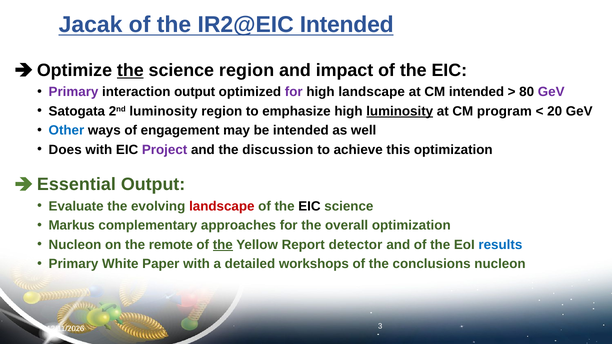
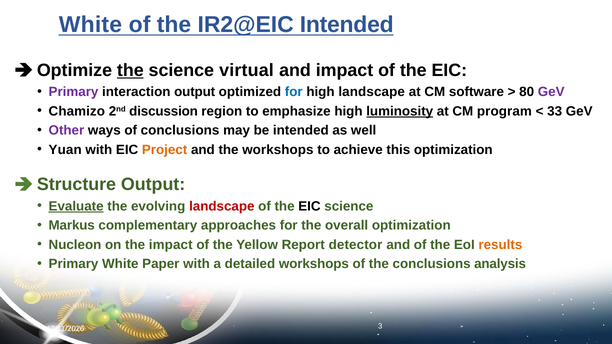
Jacak: Jacak -> White (90, 25)
science region: region -> virtual (247, 70)
for colour: purple -> blue (294, 92)
CM intended: intended -> software (476, 92)
Satogata: Satogata -> Chamizo (77, 111)
2nd luminosity: luminosity -> discussion (164, 111)
20: 20 -> 33 (555, 111)
Other colour: blue -> purple (66, 130)
of engagement: engagement -> conclusions (180, 130)
Does: Does -> Yuan (65, 150)
Project colour: purple -> orange (165, 150)
the discussion: discussion -> workshops (278, 150)
Essential: Essential -> Structure (76, 185)
Evaluate underline: none -> present (76, 206)
the remote: remote -> impact (171, 245)
the underline: present -> none (223, 245)
results colour: blue -> orange (500, 245)
conclusions nucleon: nucleon -> analysis (500, 264)
